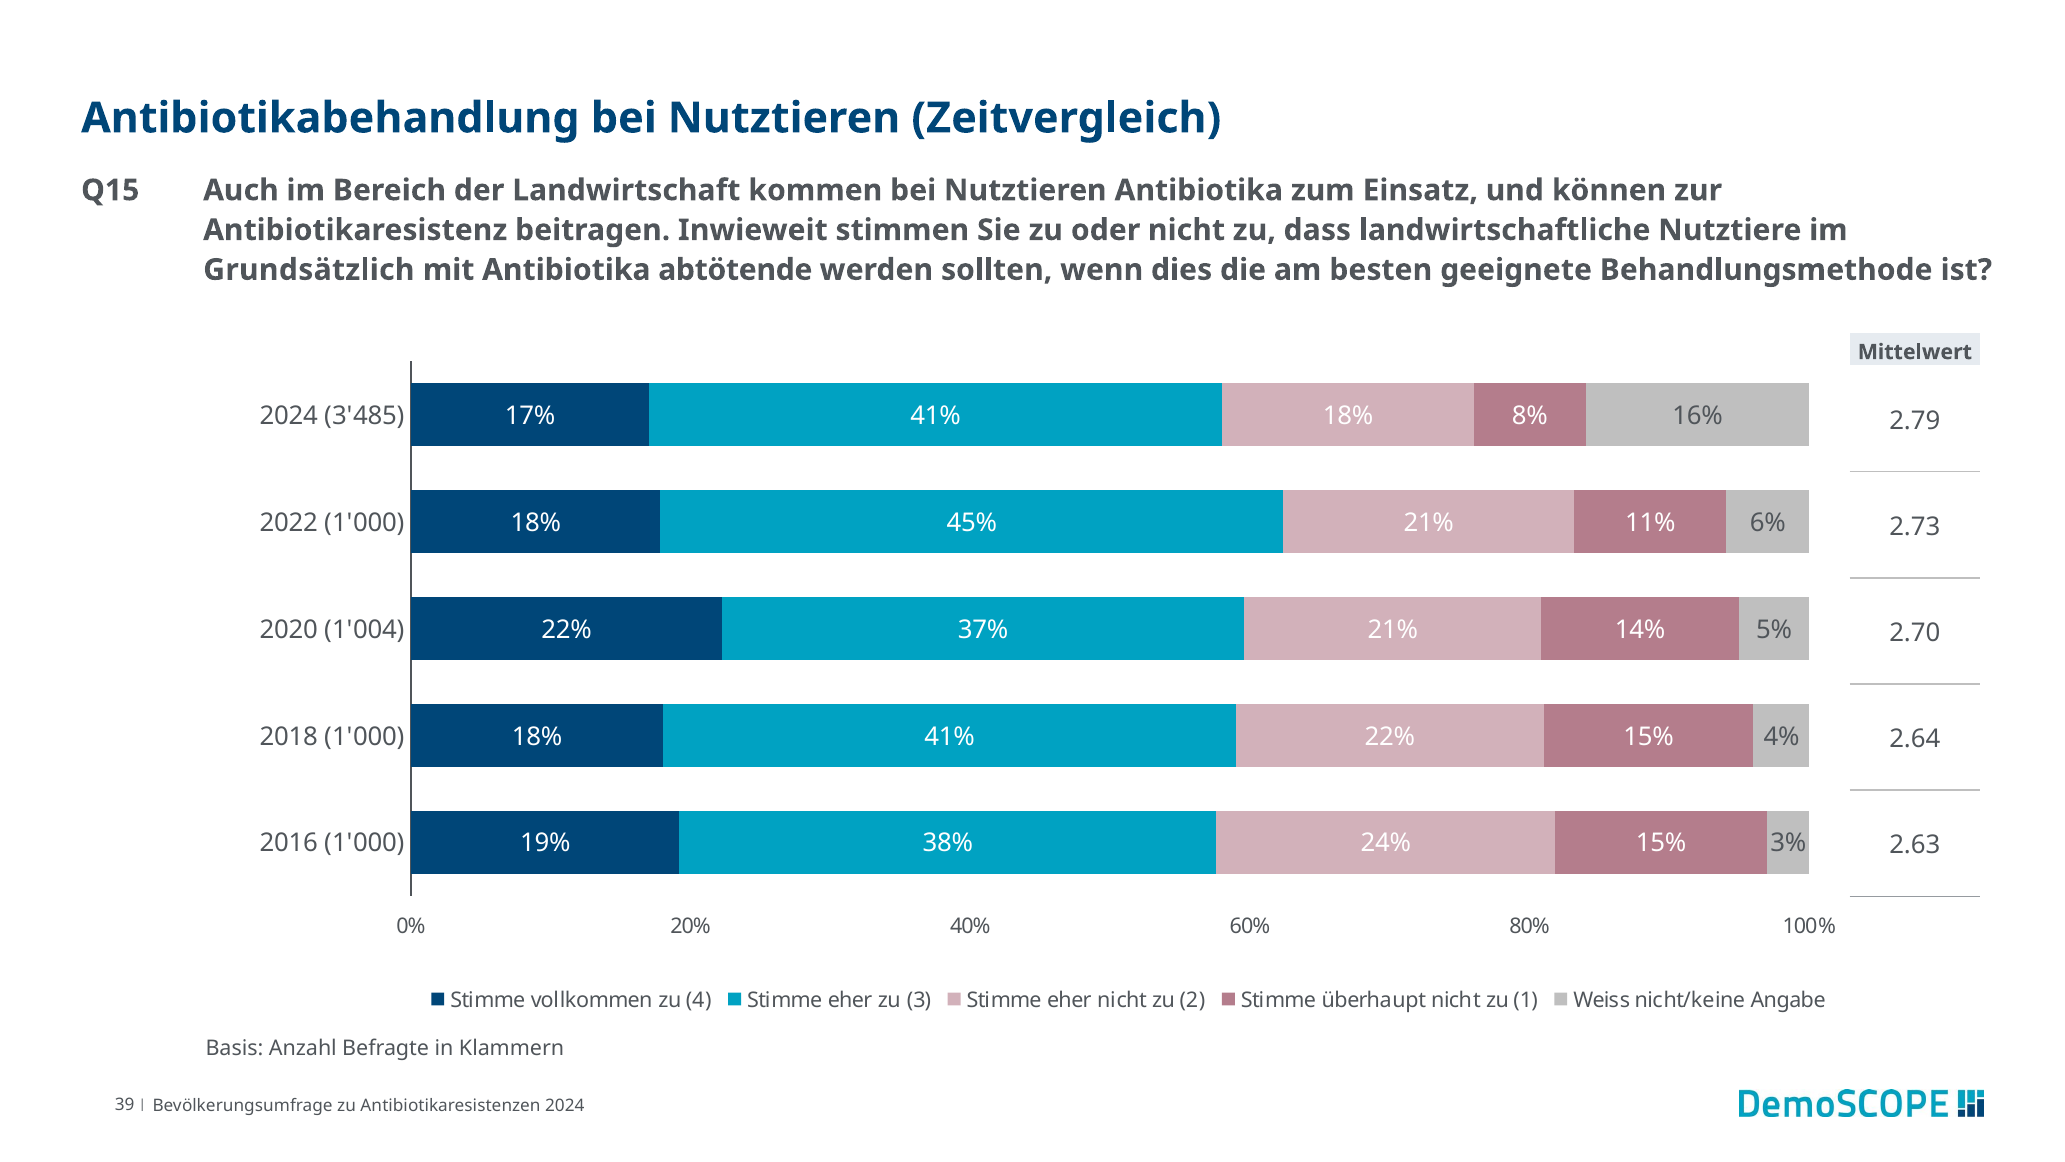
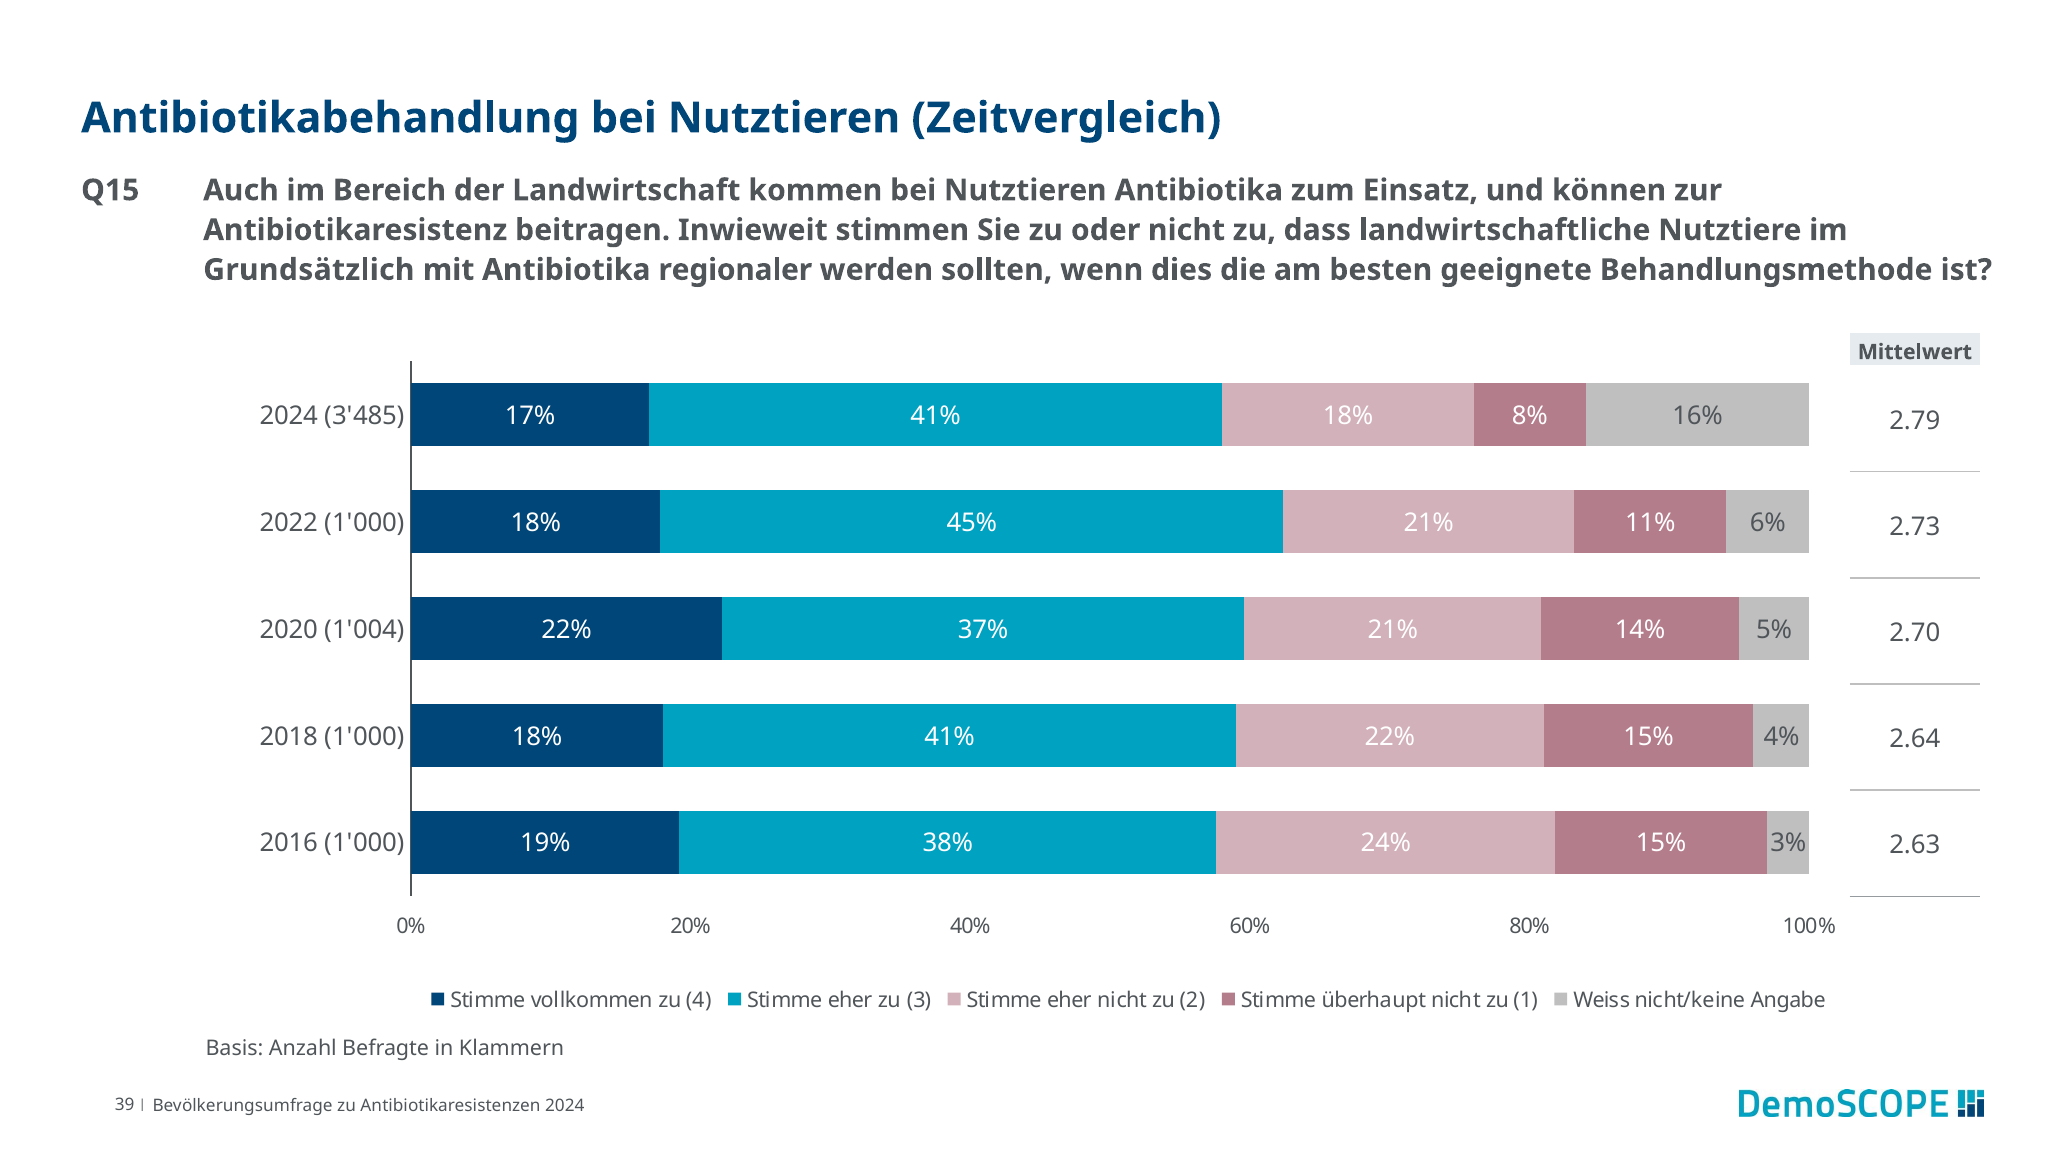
abtötende: abtötende -> regionaler (735, 270)
